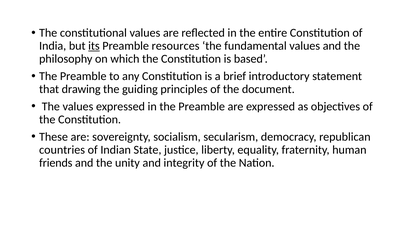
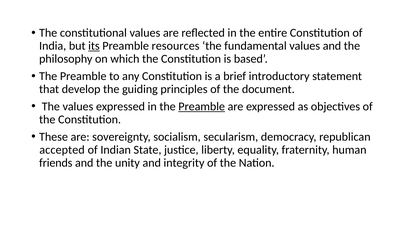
drawing: drawing -> develop (81, 89)
Preamble underline: none -> present (202, 106)
countries: countries -> accepted (62, 150)
